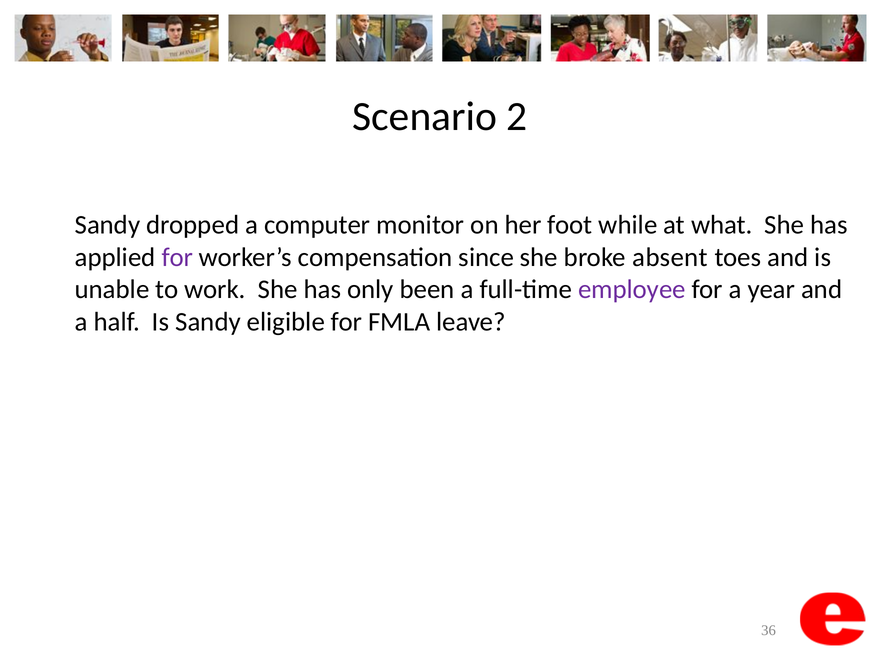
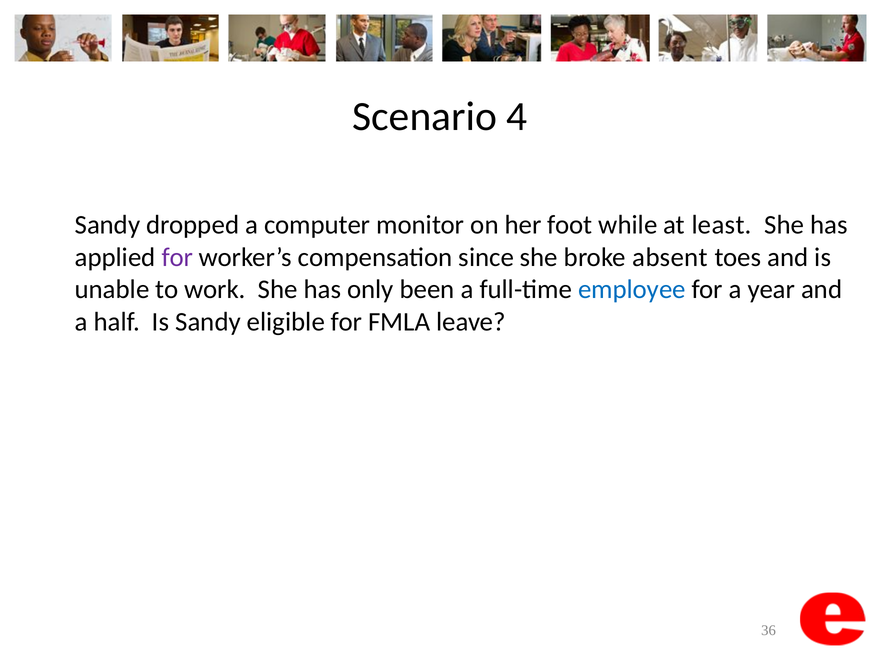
2: 2 -> 4 (517, 117)
what: what -> least (722, 225)
employee colour: purple -> blue (632, 289)
